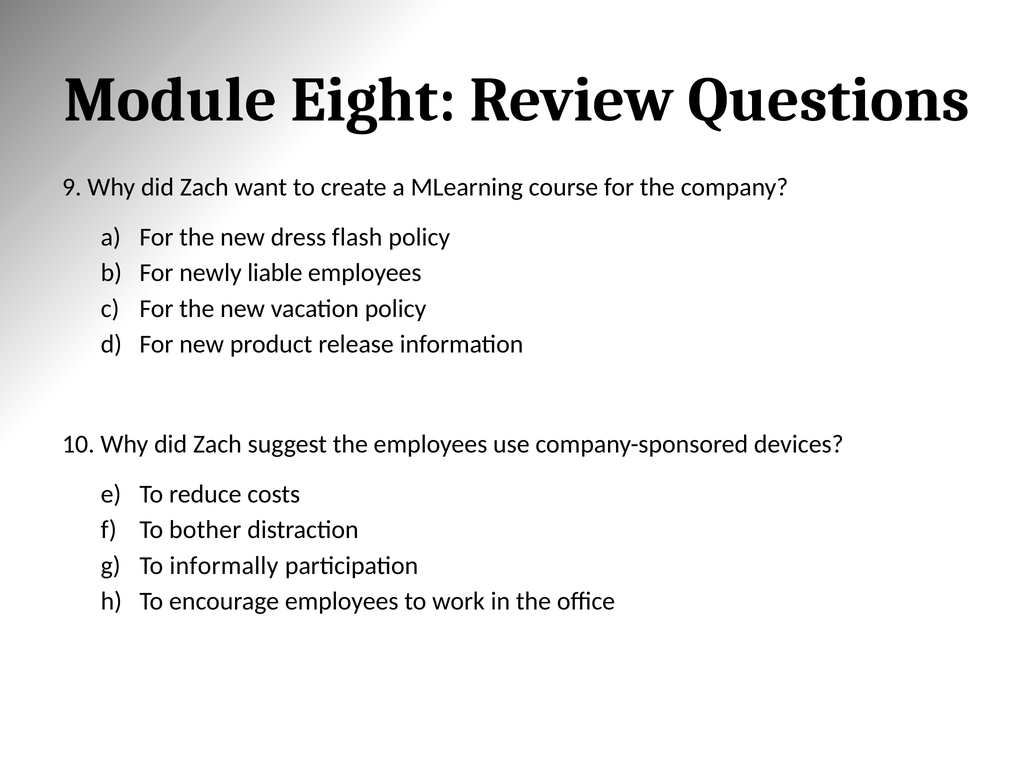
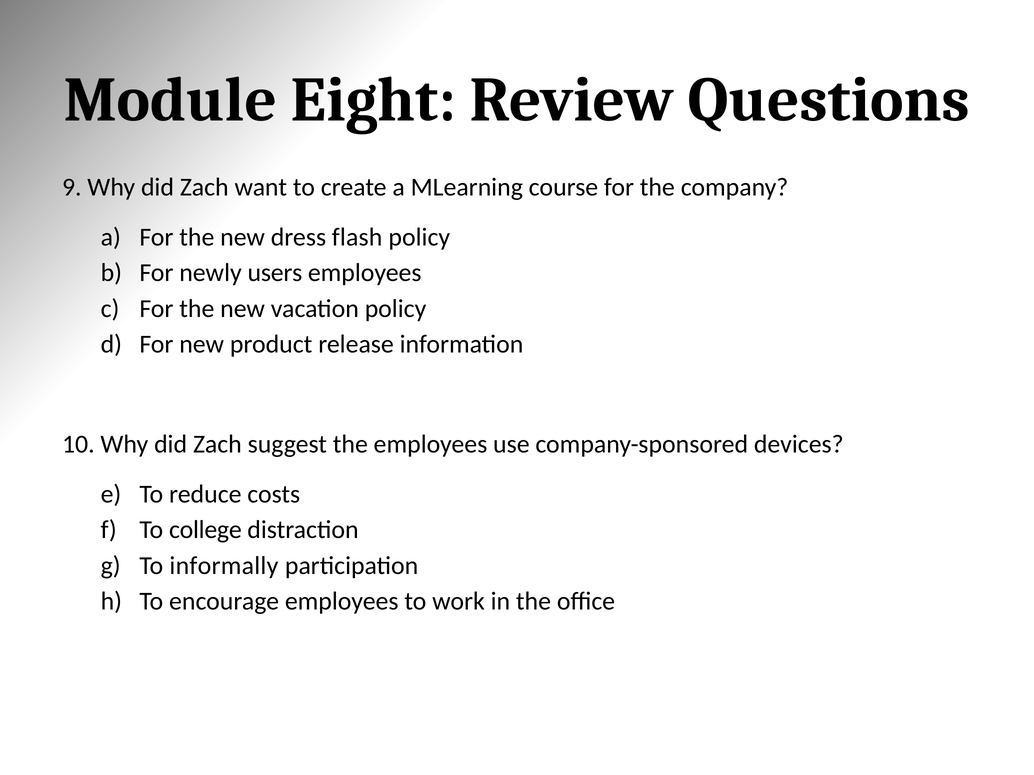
liable: liable -> users (275, 273)
bother: bother -> college (205, 530)
